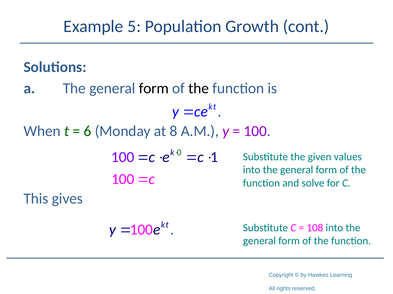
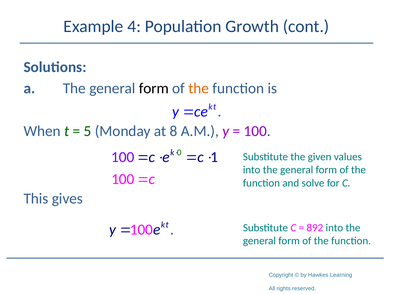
5: 5 -> 4 (134, 26)
the colour: black -> orange (199, 89)
6: 6 -> 5 (88, 131)
108: 108 -> 892 (315, 228)
